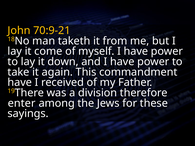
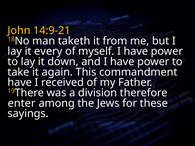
70:9-21: 70:9-21 -> 14:9-21 (52, 31)
come: come -> every (48, 51)
